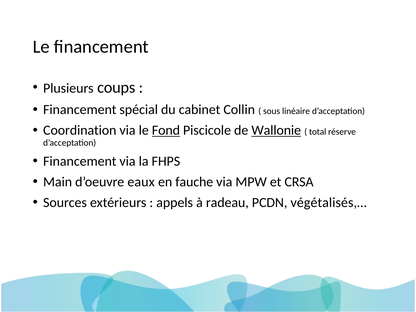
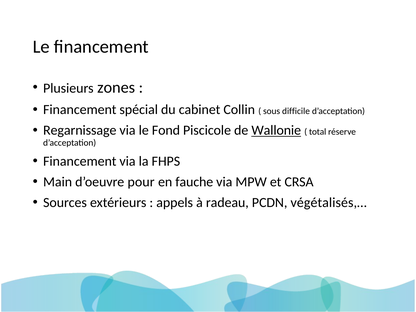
coups: coups -> zones (116, 88)
linéaire: linéaire -> difficile (296, 111)
Coordination: Coordination -> Regarnissage (80, 130)
Fond underline: present -> none (166, 130)
eaux: eaux -> pour (141, 182)
